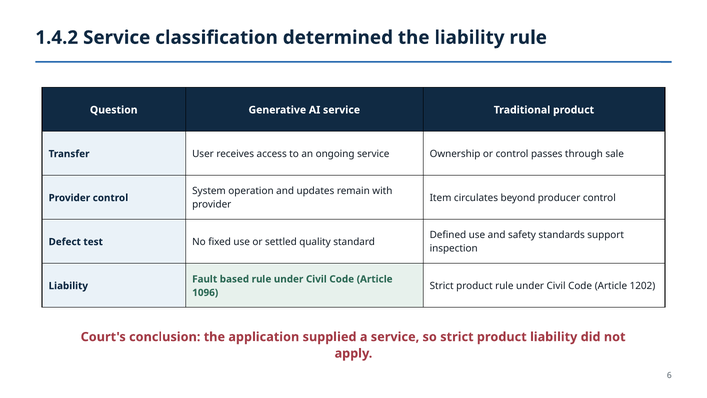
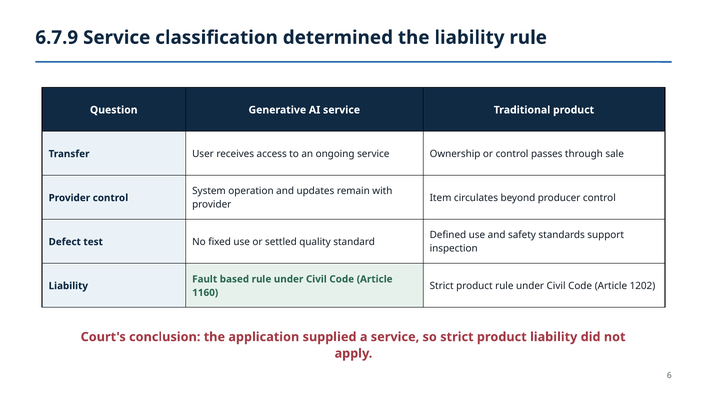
1.4.2: 1.4.2 -> 6.7.9 (57, 38)
1096: 1096 -> 1160 (205, 292)
